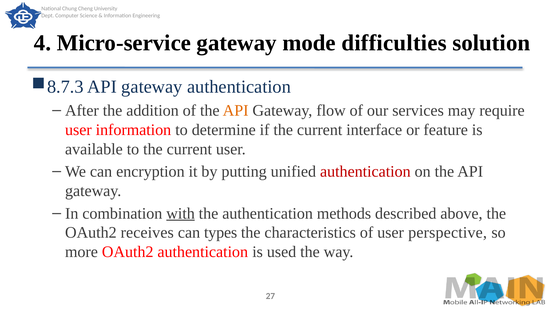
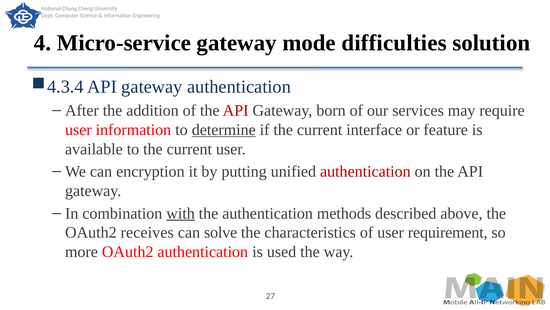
8.7.3: 8.7.3 -> 4.3.4 (65, 87)
API colour: orange -> red (236, 110)
flow: flow -> born (331, 110)
determine underline: none -> present (224, 129)
types: types -> solve (221, 232)
perspective: perspective -> requirement (448, 232)
